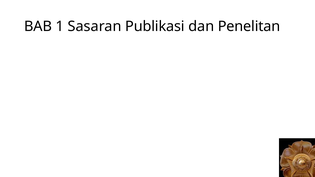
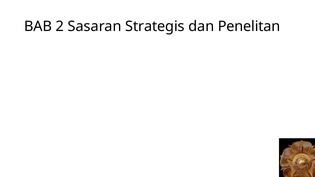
1: 1 -> 2 (60, 26)
Publikasi: Publikasi -> Strategis (155, 26)
